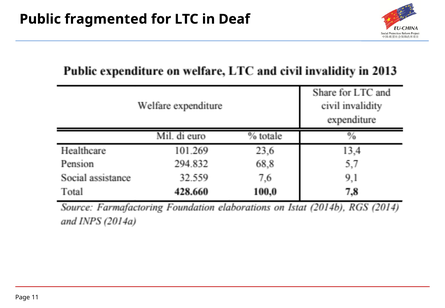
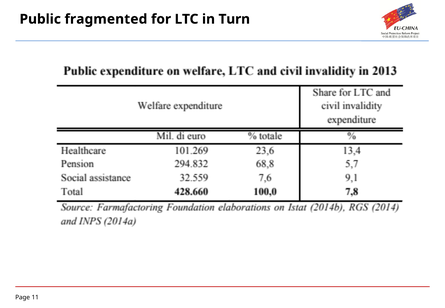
Deaf: Deaf -> Turn (234, 19)
